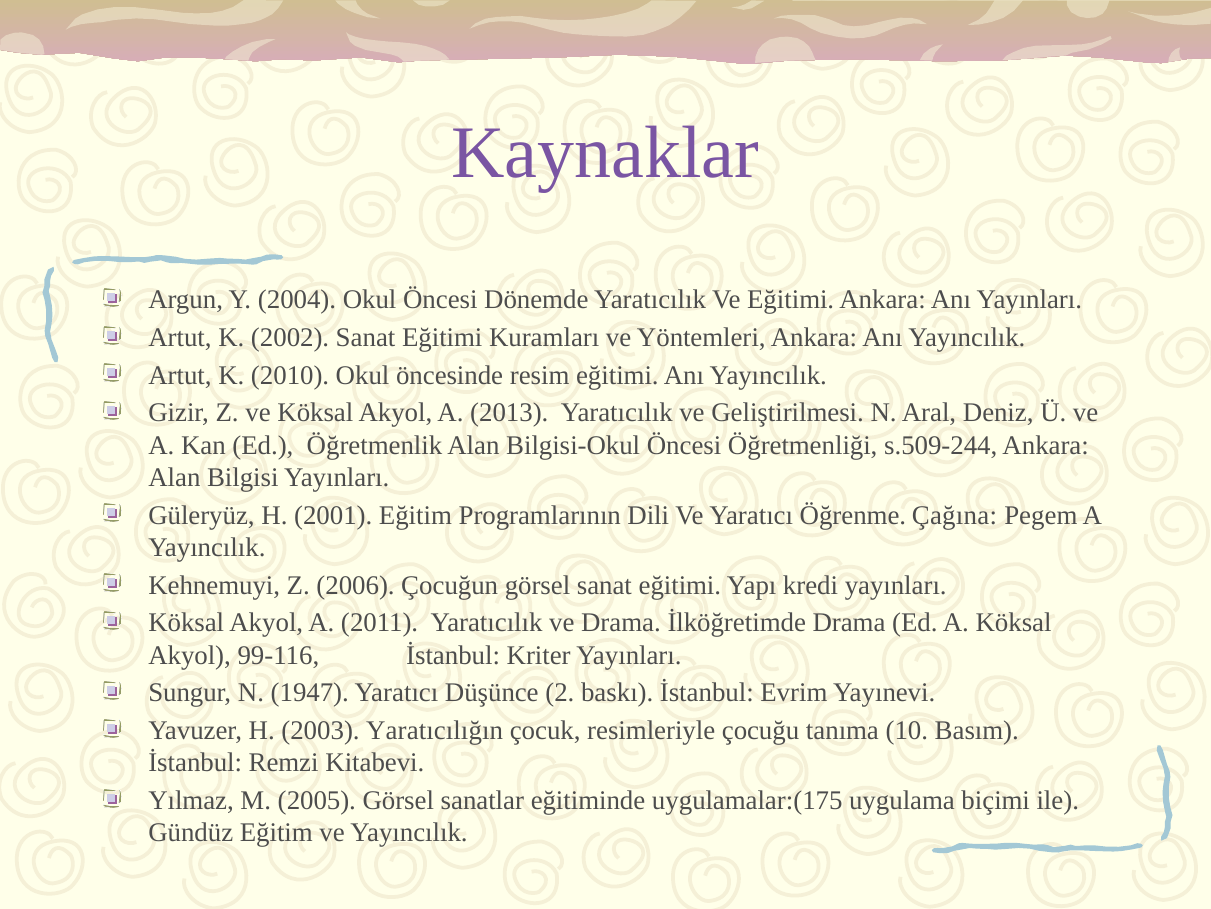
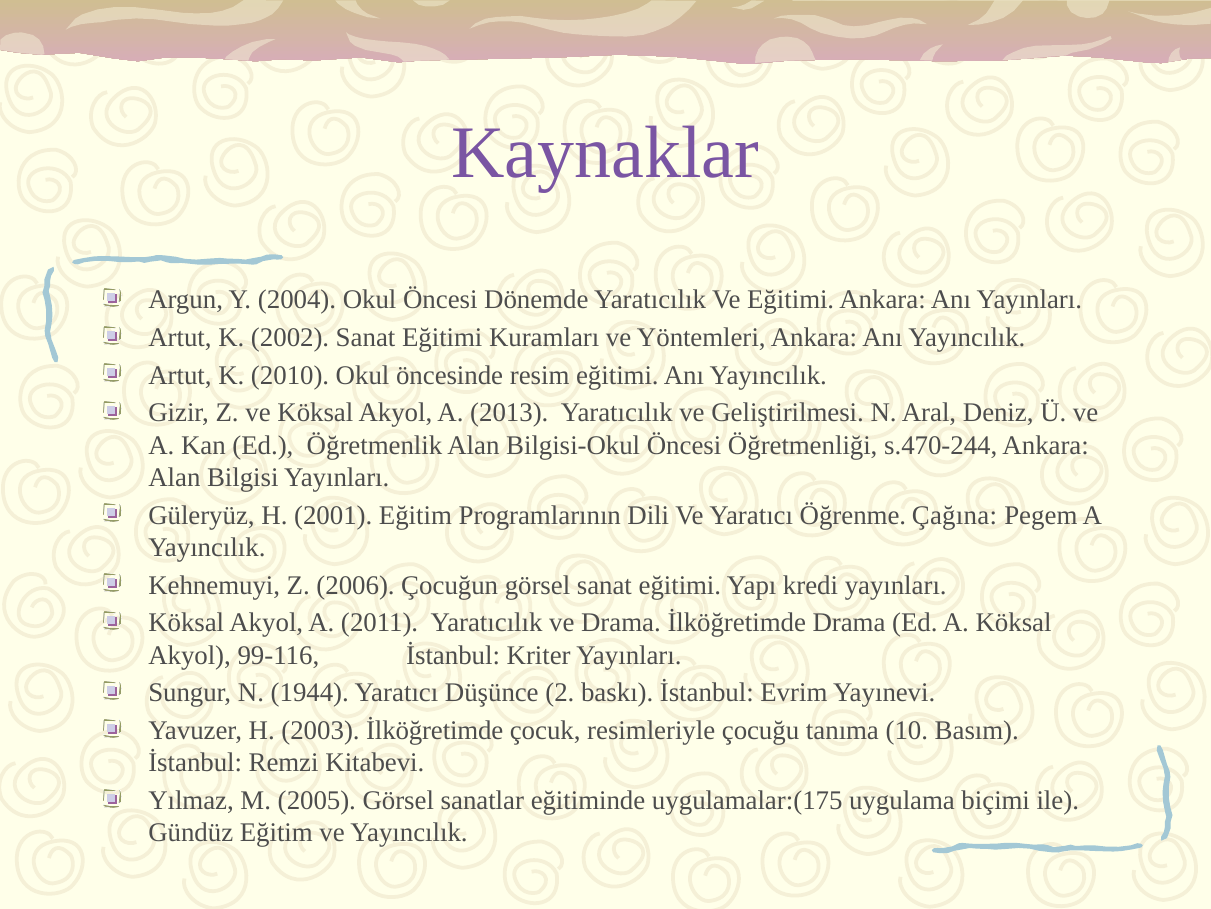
s.509-244: s.509-244 -> s.470-244 (941, 445)
1947: 1947 -> 1944 (310, 692)
2003 Yaratıcılığın: Yaratıcılığın -> İlköğretimde (435, 730)
